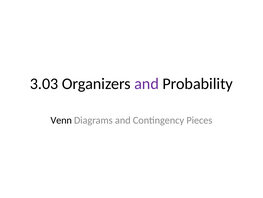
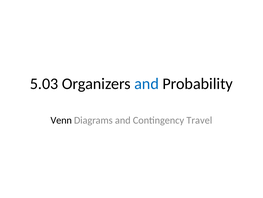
3.03: 3.03 -> 5.03 (44, 84)
and colour: purple -> blue (147, 84)
Pieces: Pieces -> Travel (199, 120)
